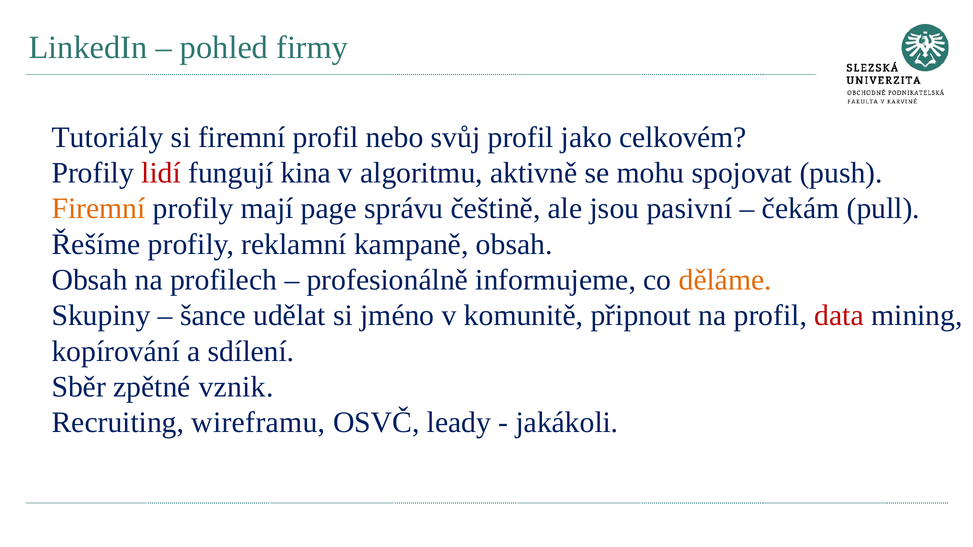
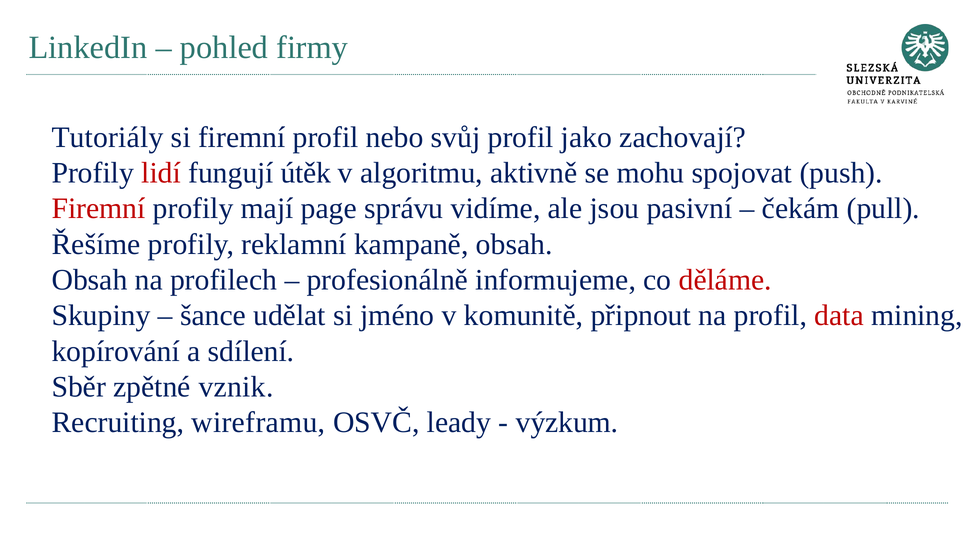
celkovém: celkovém -> zachovají (683, 137)
kina: kina -> útěk (306, 173)
Firemní colour: orange -> red (99, 209)
češtině: češtině -> vidíme (496, 209)
děláme colour: orange -> red (725, 280)
jakákoli: jakákoli -> výzkum (567, 423)
